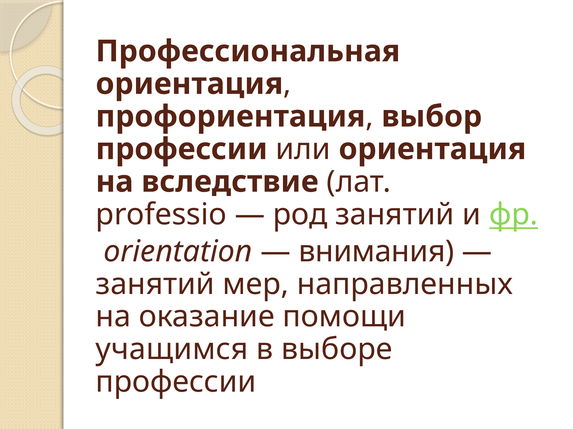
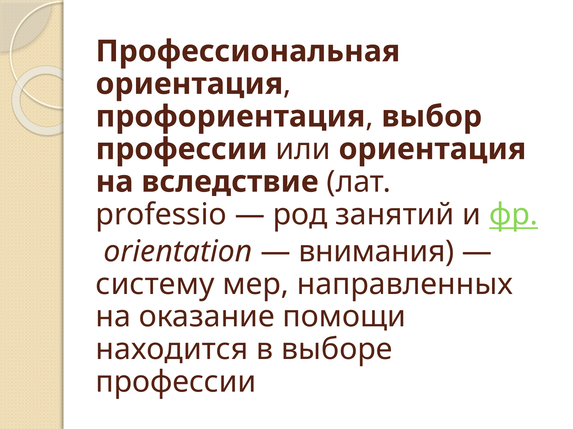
занятий: занятий -> систему (155, 285)
учащимся: учащимся -> находится (172, 350)
